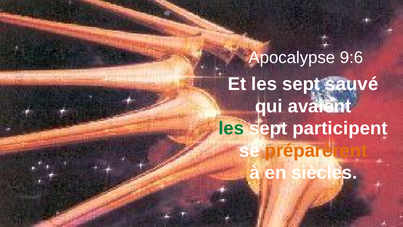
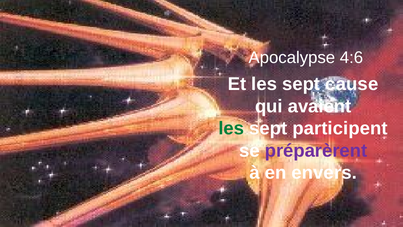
9:6: 9:6 -> 4:6 (351, 58)
sauvé: sauvé -> cause (352, 84)
préparèrent colour: orange -> purple (316, 150)
siècles: siècles -> envers (324, 173)
